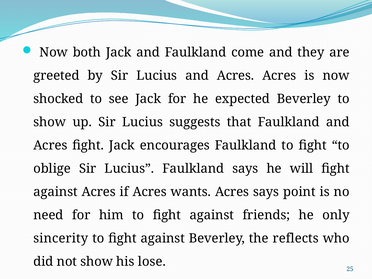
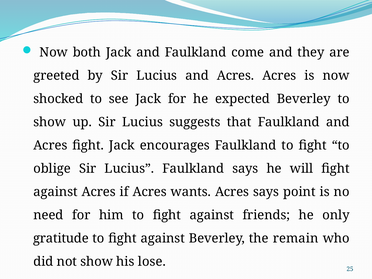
sincerity: sincerity -> gratitude (61, 238)
reflects: reflects -> remain (296, 238)
